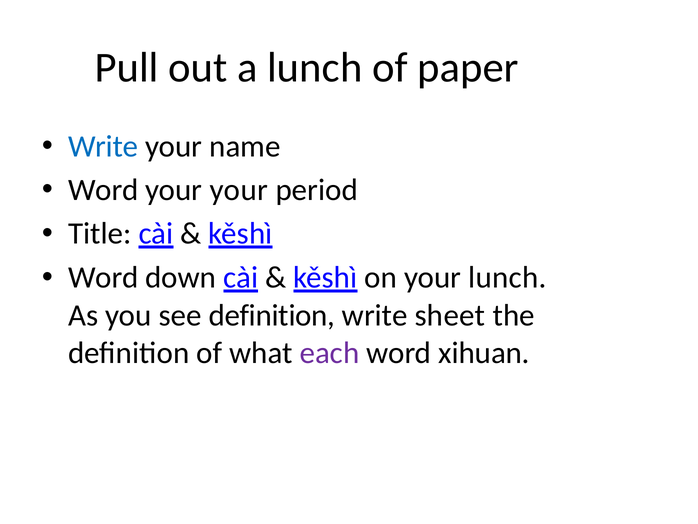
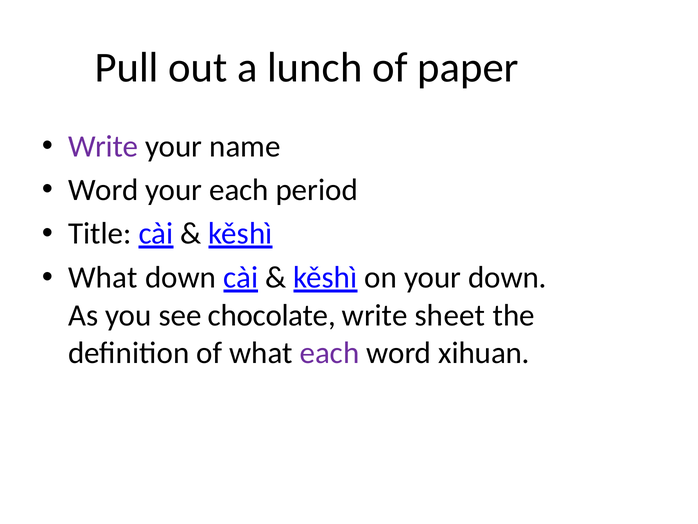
Write colour: blue -> purple (103, 146)
your your: your -> each (239, 190)
Word: Word -> What (103, 277)
your lunch: lunch -> down (508, 277)
see definition: definition -> chocolate (272, 315)
